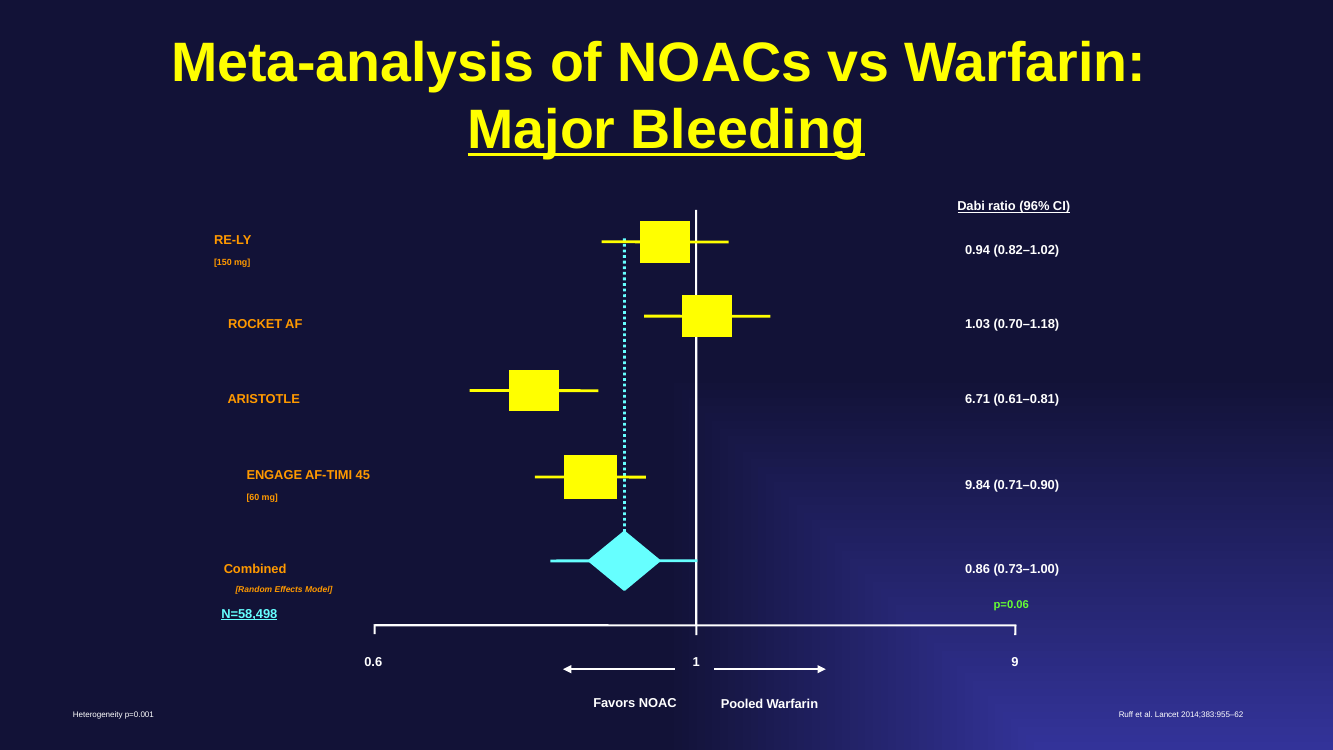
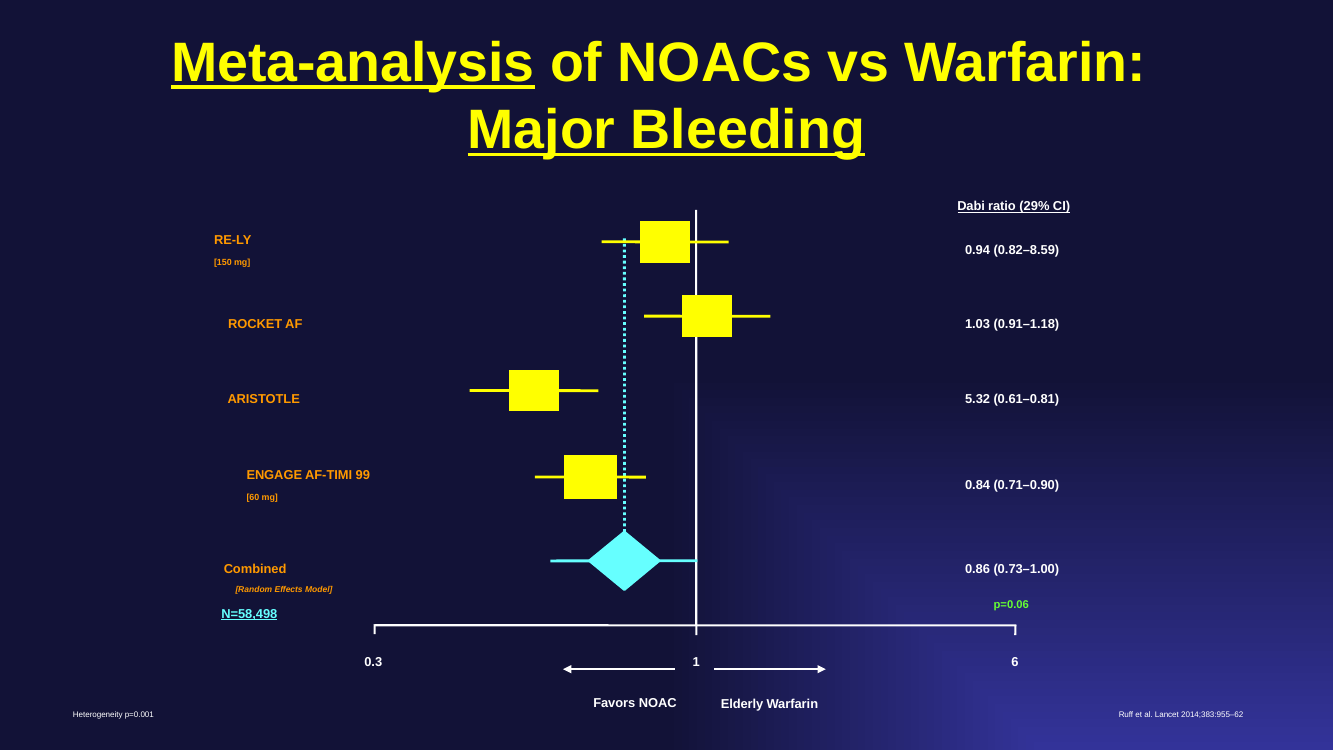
Meta-analysis underline: none -> present (353, 63)
96%: 96% -> 29% (1034, 206)
0.82–1.02: 0.82–1.02 -> 0.82–8.59 (1026, 250)
0.70–1.18: 0.70–1.18 -> 0.91–1.18 (1026, 324)
6.71: 6.71 -> 5.32 (978, 399)
45: 45 -> 99 (363, 475)
9.84: 9.84 -> 0.84 (978, 485)
0.6: 0.6 -> 0.3 (373, 662)
9: 9 -> 6 (1015, 662)
Pooled: Pooled -> Elderly (742, 704)
